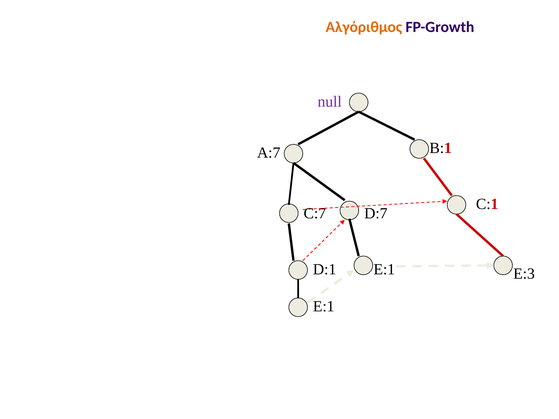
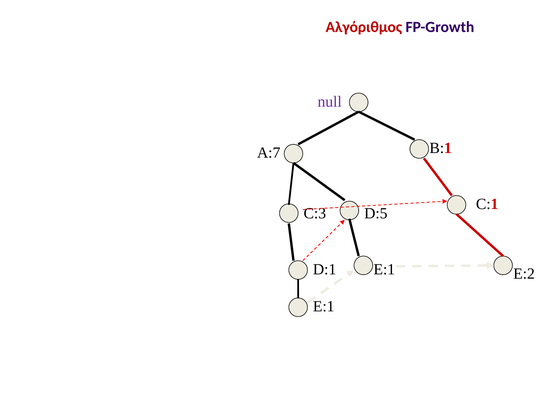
Αλγόριθμος colour: orange -> red (364, 27)
C:7: C:7 -> C:3 (315, 213)
D:7: D:7 -> D:5 (376, 213)
E:3: E:3 -> E:2 (524, 274)
